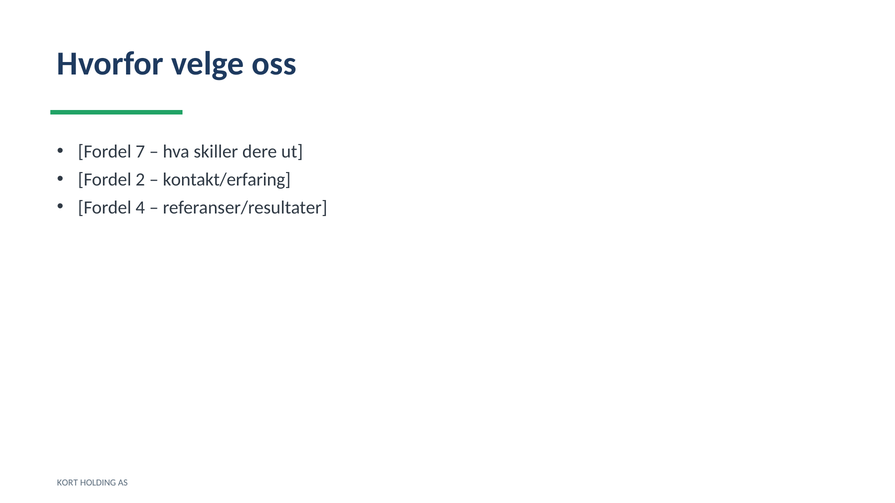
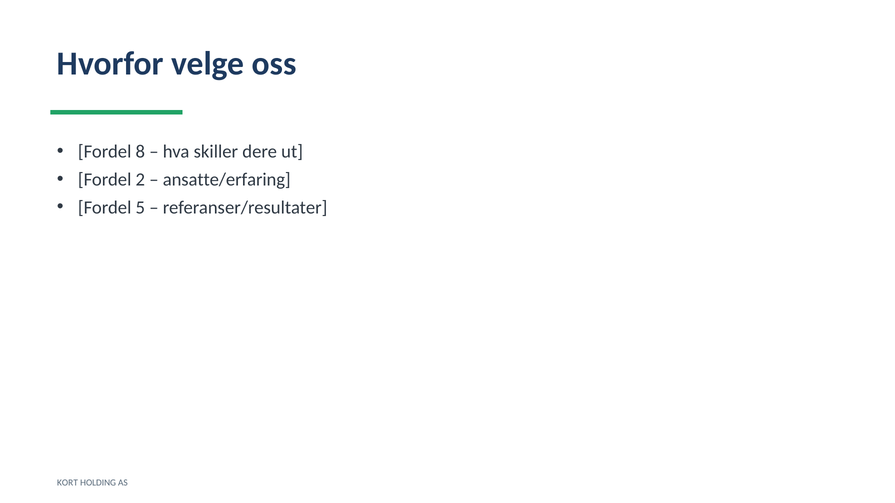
7: 7 -> 8 (140, 152)
kontakt/erfaring: kontakt/erfaring -> ansatte/erfaring (227, 180)
4: 4 -> 5 (140, 208)
